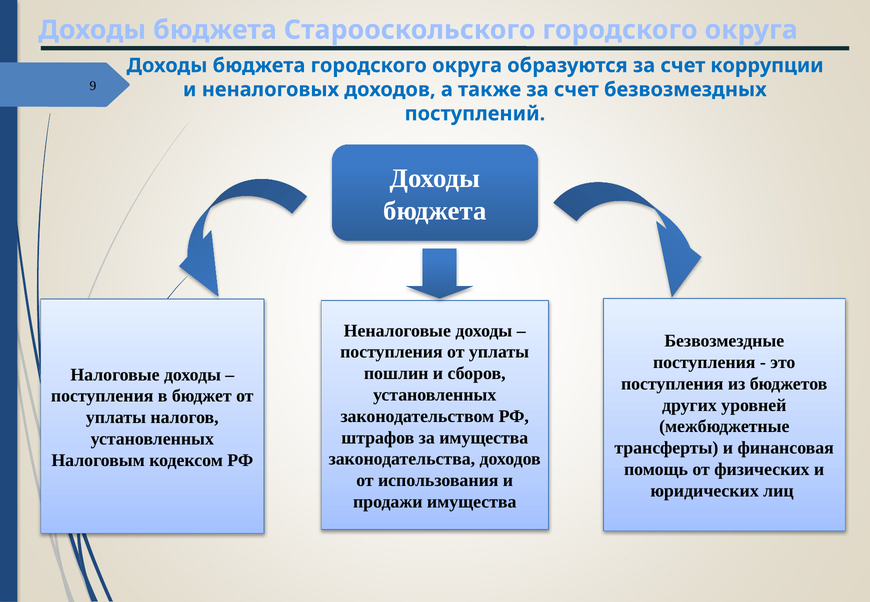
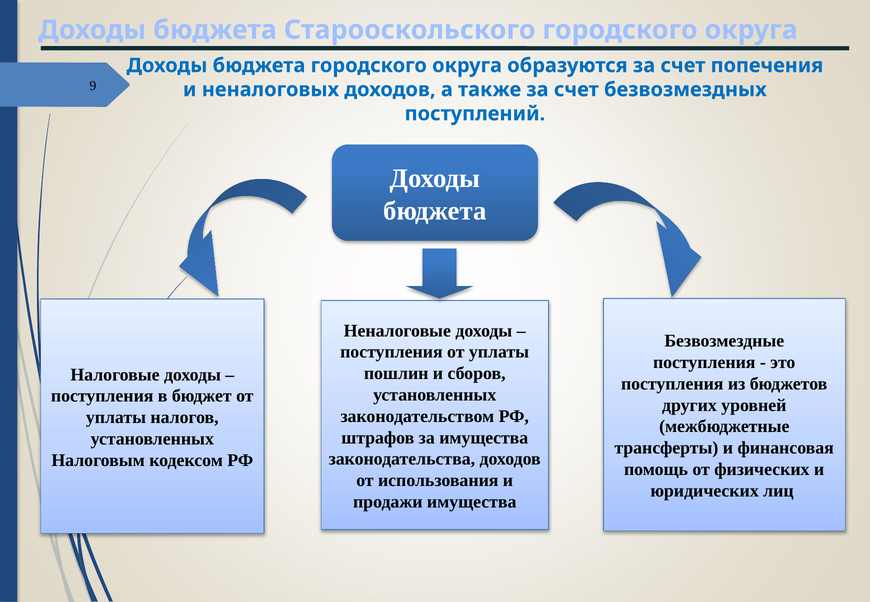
коррупции: коррупции -> попечения (767, 66)
